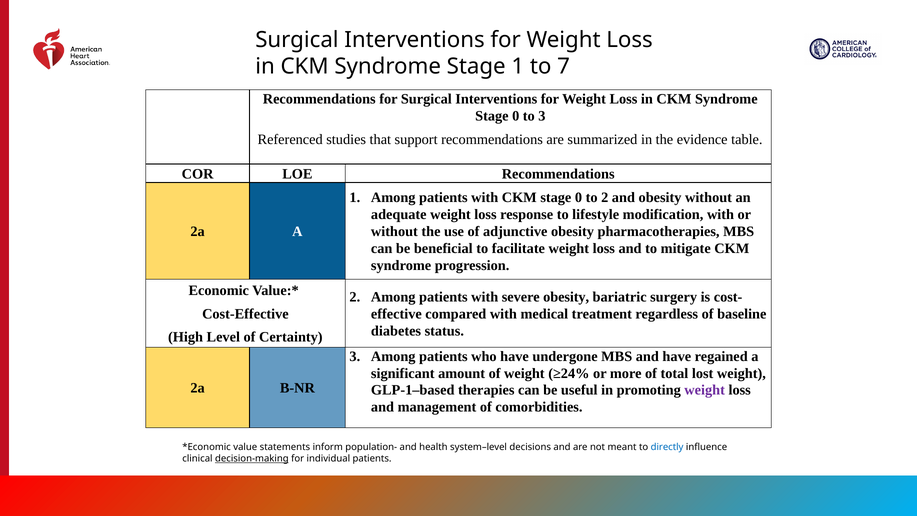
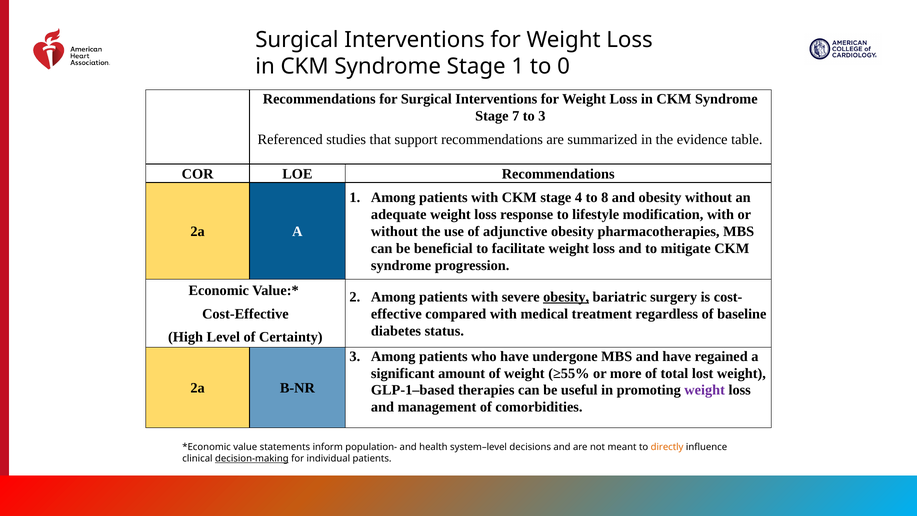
7: 7 -> 0 (564, 66)
0: 0 -> 7 (516, 116)
CKM stage 0: 0 -> 4 (579, 197)
to 2: 2 -> 8 (605, 197)
obesity underline: none -> present (566, 297)
≥24%: ≥24% -> ≥55% (569, 373)
directly colour: blue -> orange (667, 447)
